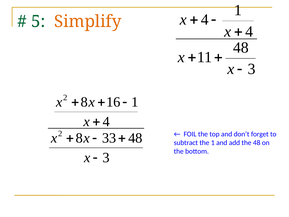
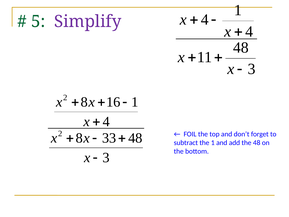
Simplify colour: orange -> purple (88, 22)
